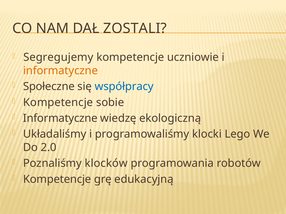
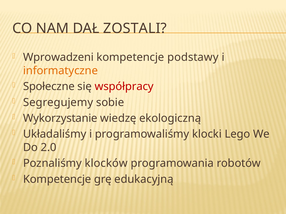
Segregujemy: Segregujemy -> Wprowadzeni (58, 57)
uczniowie: uczniowie -> podstawy (193, 57)
współpracy colour: blue -> red (124, 87)
Kompetencje: Kompetencje -> Segregujemy (58, 103)
Informatyczne: Informatyczne -> Wykorzystanie (60, 119)
